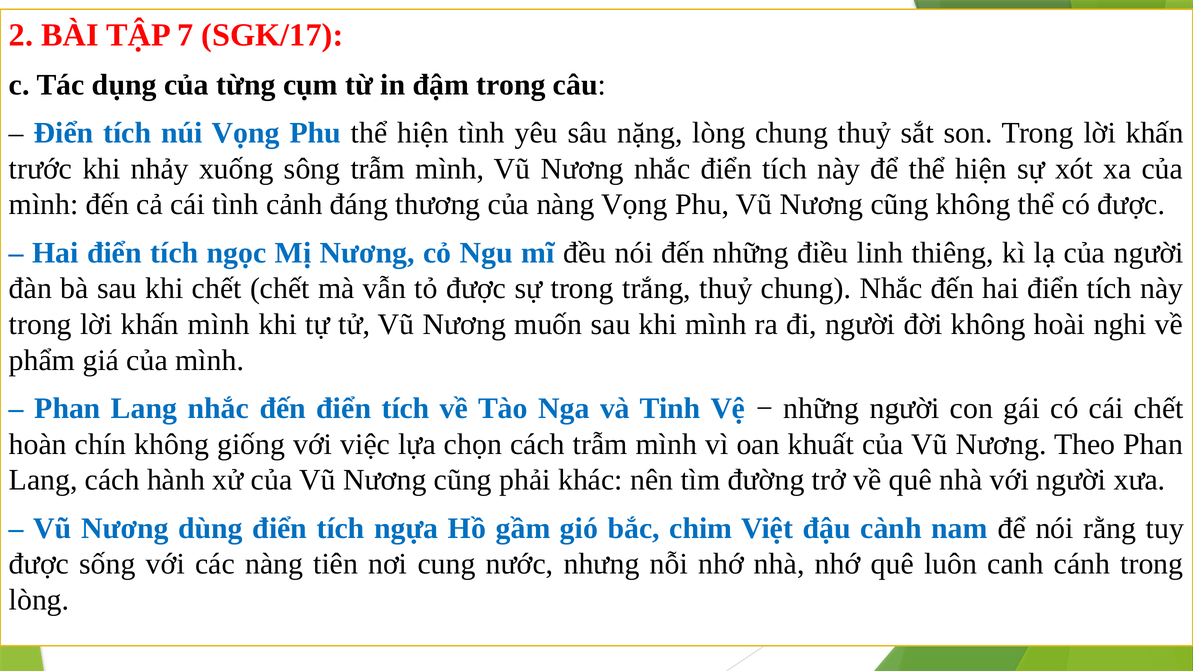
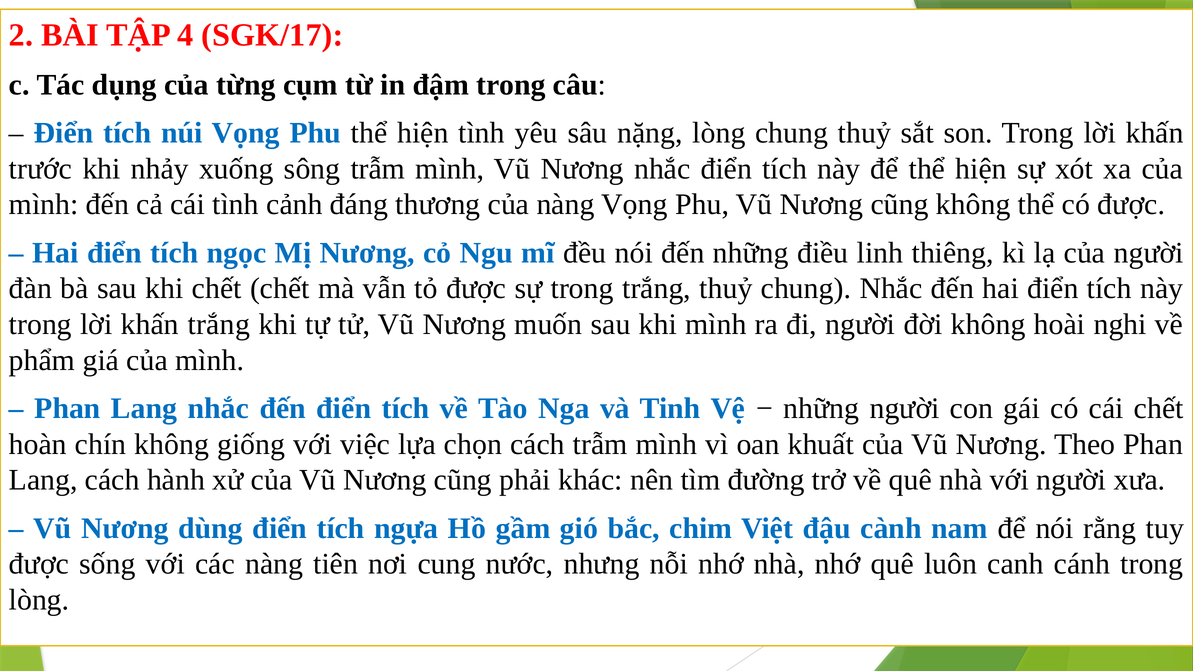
7: 7 -> 4 (185, 35)
khấn mình: mình -> trắng (219, 324)
